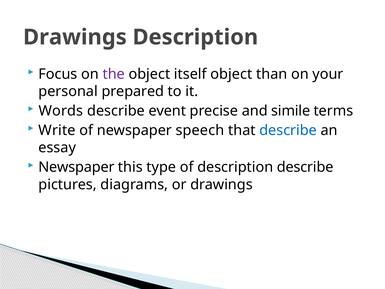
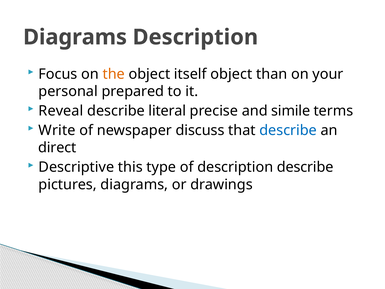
Drawings: Drawings -> Diagrams (75, 37)
the colour: purple -> orange (114, 74)
Words: Words -> Reveal (61, 111)
event: event -> literal (167, 111)
speech: speech -> discuss (200, 130)
essay: essay -> direct (57, 148)
Newspaper: Newspaper -> Descriptive (76, 167)
